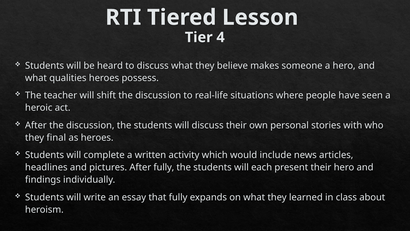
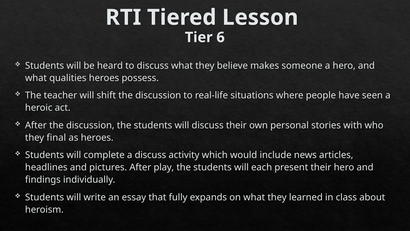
4: 4 -> 6 (221, 37)
a written: written -> discuss (150, 155)
After fully: fully -> play (164, 167)
